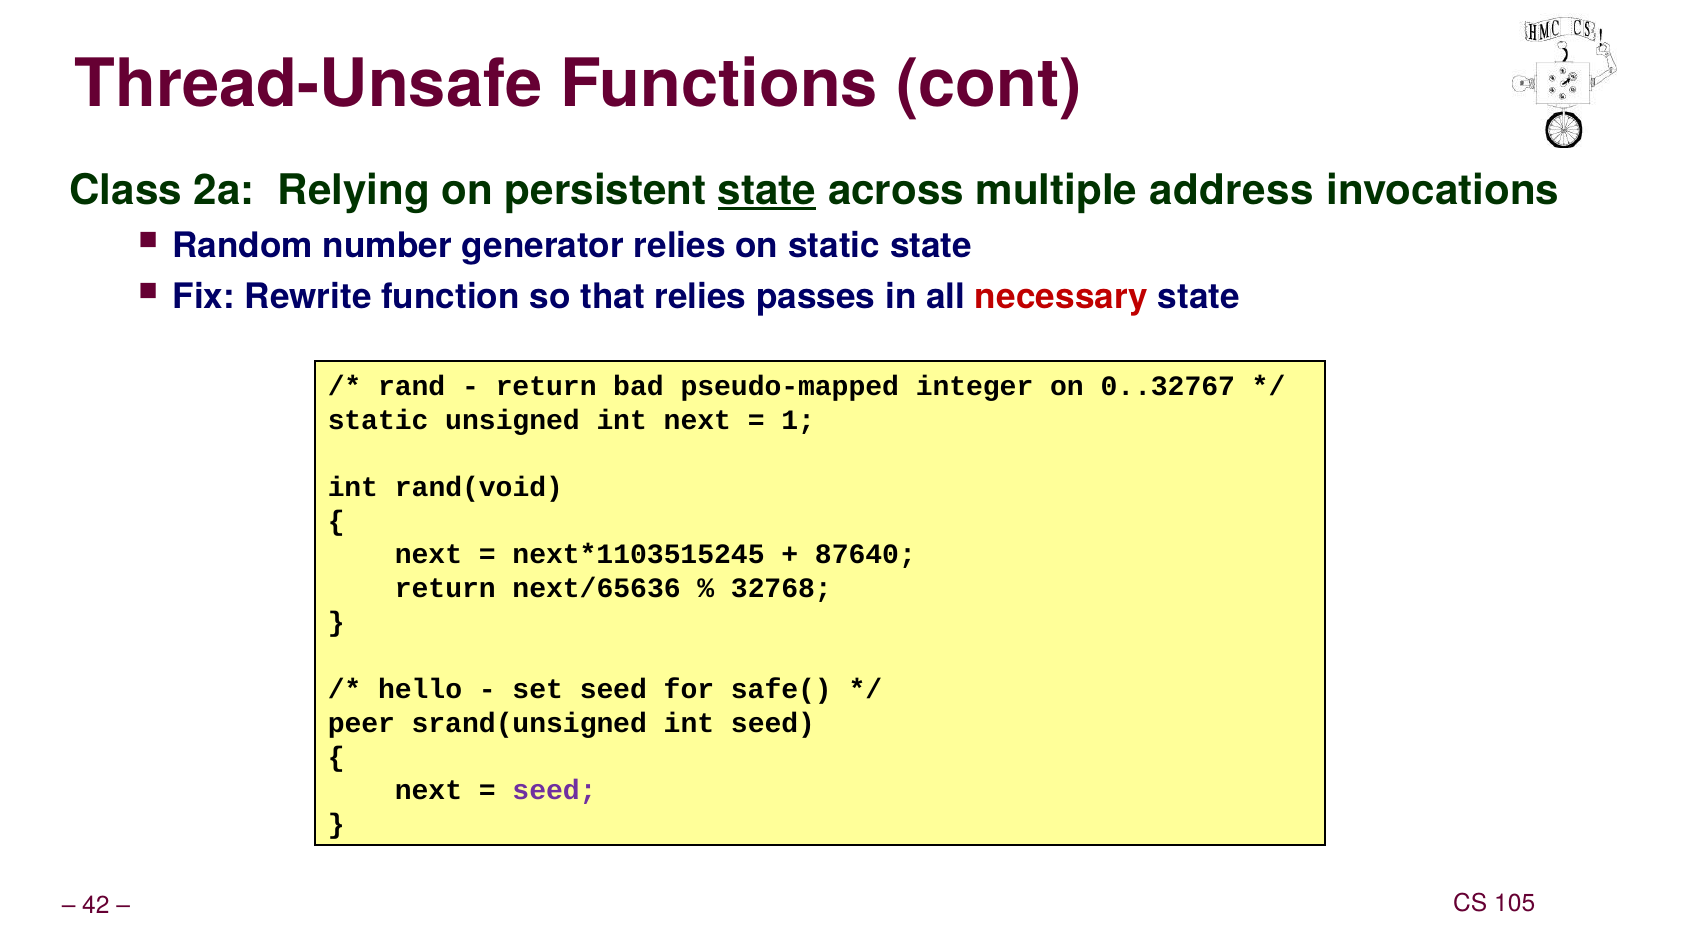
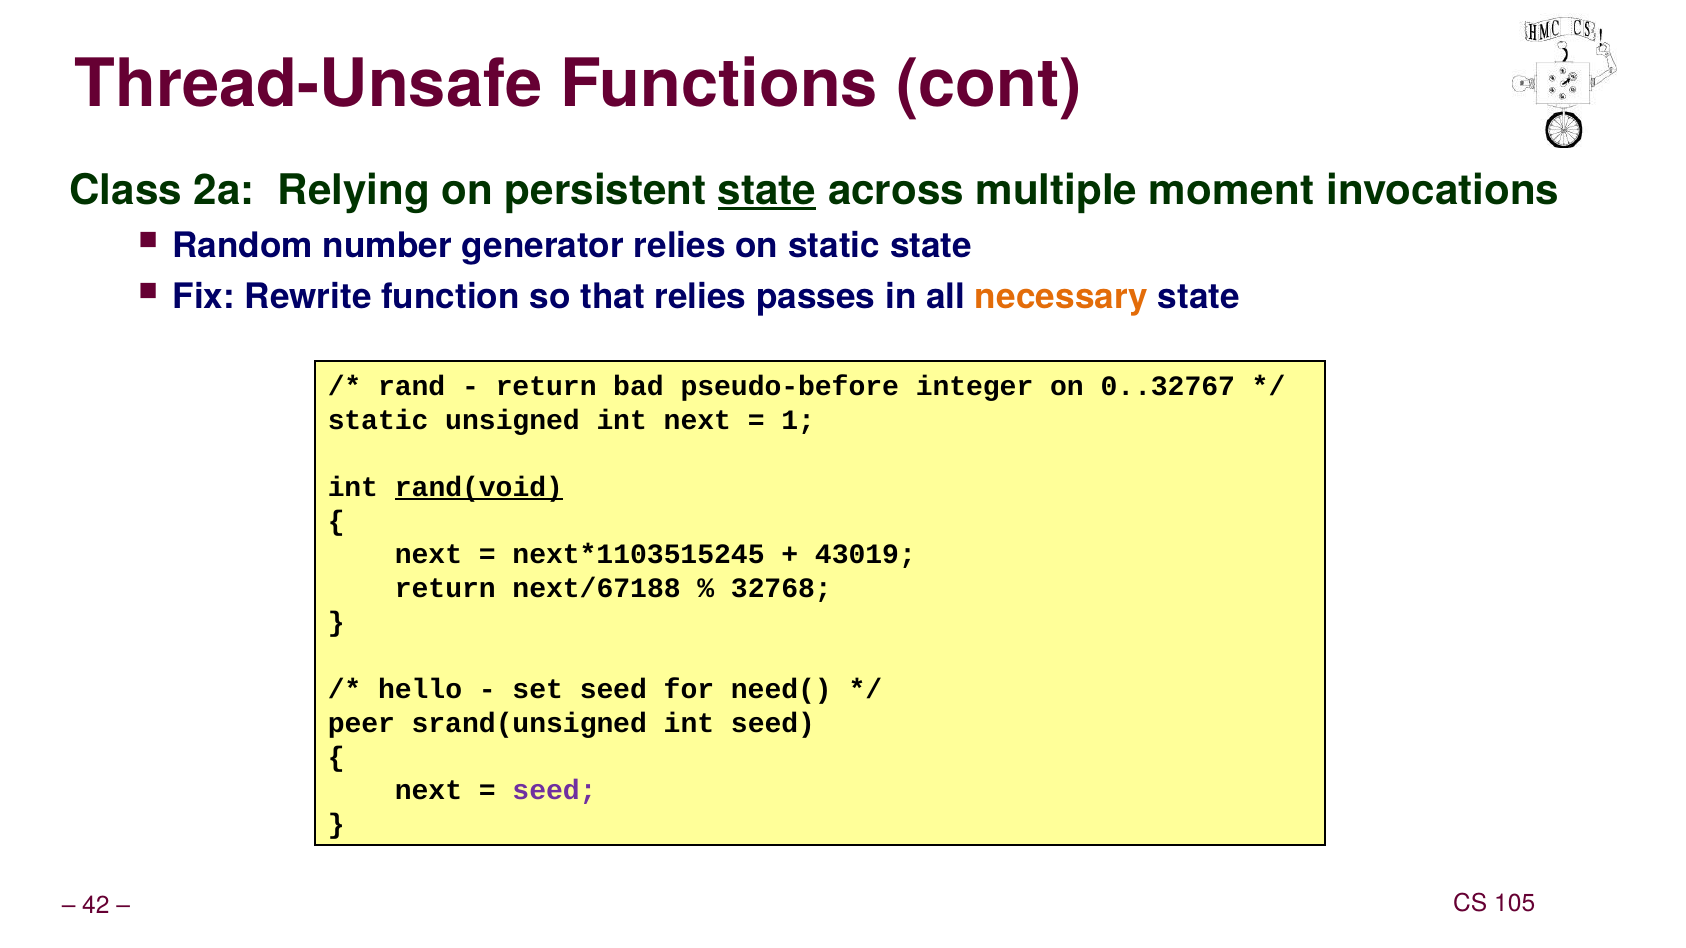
address: address -> moment (1232, 190)
necessary colour: red -> orange (1061, 297)
pseudo-mapped: pseudo-mapped -> pseudo-before (790, 386)
rand(void underline: none -> present (479, 487)
87640: 87640 -> 43019 (865, 555)
next/65636: next/65636 -> next/67188 (597, 589)
safe(: safe( -> need( (781, 690)
